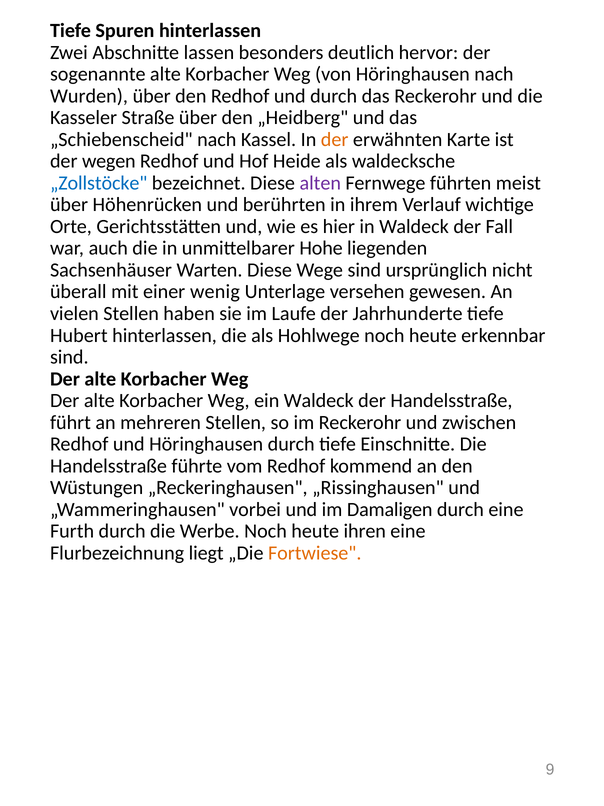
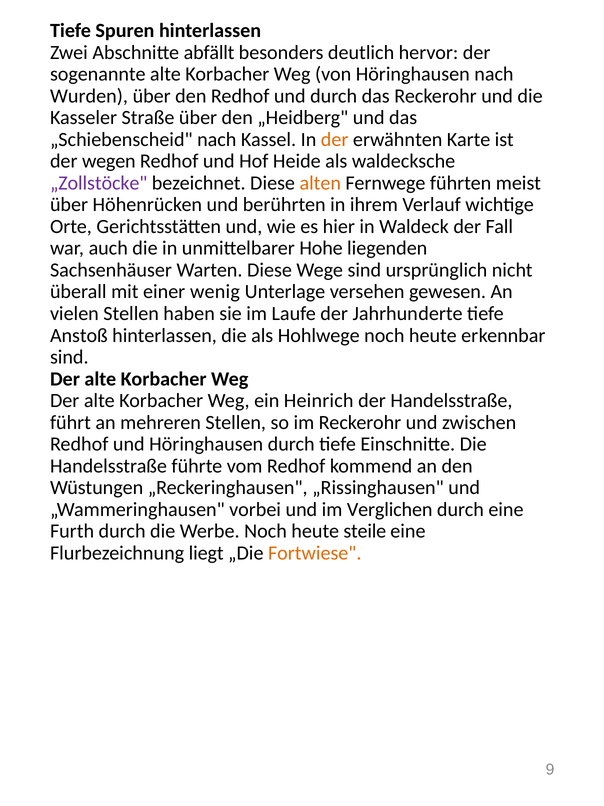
lassen: lassen -> abfällt (209, 52)
„Zollstöcke colour: blue -> purple (99, 183)
alten colour: purple -> orange (320, 183)
Hubert: Hubert -> Anstoß (79, 335)
ein Waldeck: Waldeck -> Heinrich (319, 400)
Damaligen: Damaligen -> Verglichen (390, 509)
ihren: ihren -> steile (365, 531)
